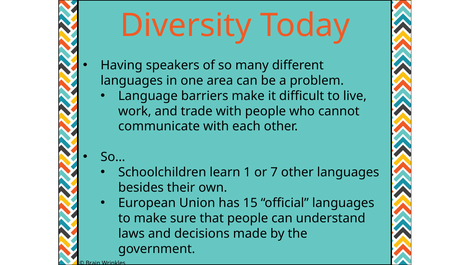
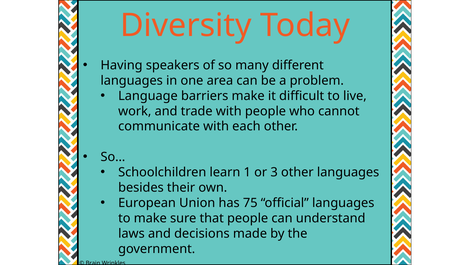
7: 7 -> 3 (274, 172)
15: 15 -> 75 (250, 202)
